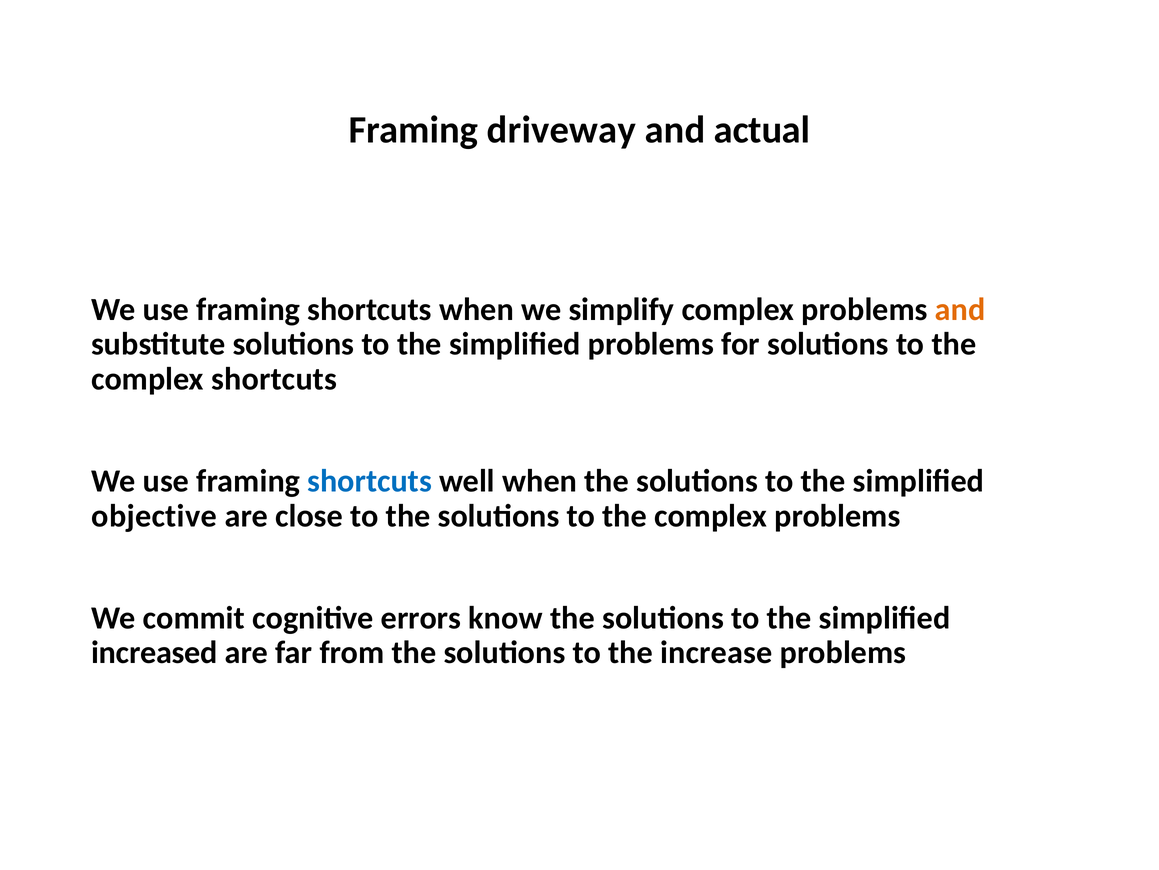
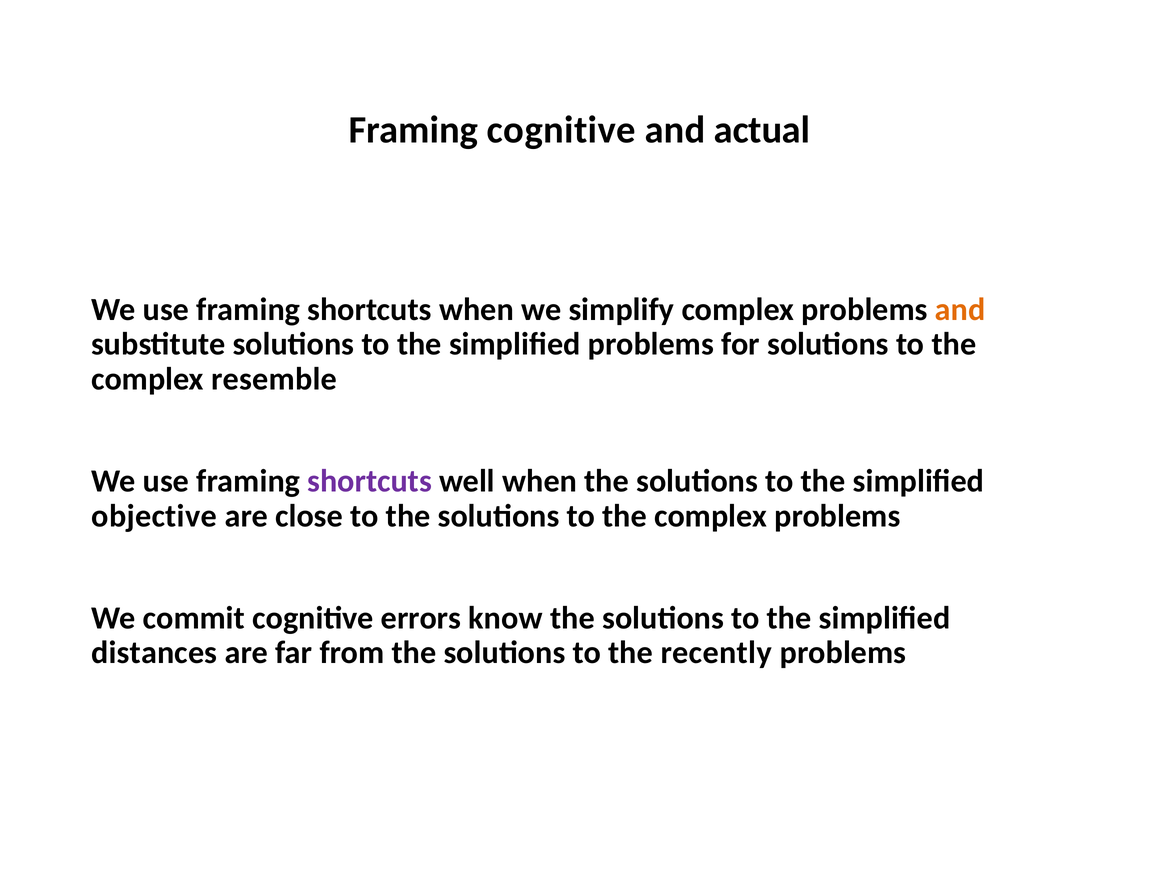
Framing driveway: driveway -> cognitive (561, 130)
complex shortcuts: shortcuts -> resemble (274, 379)
shortcuts colour: blue -> purple (370, 481)
increased: increased -> distances (154, 652)
increase: increase -> recently (716, 652)
